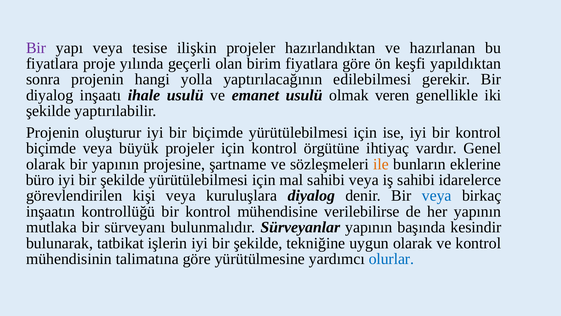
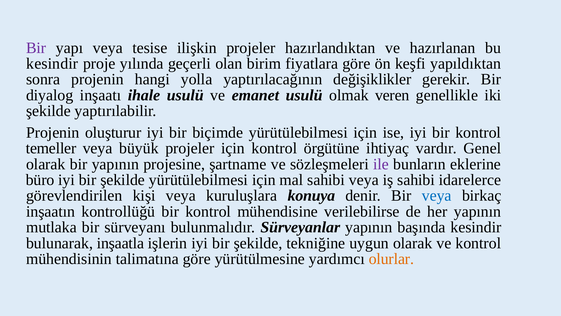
fiyatlara: fiyatlara -> kesindir (52, 64)
edilebilmesi: edilebilmesi -> değişiklikler (372, 79)
biçimde: biçimde -> temeller (51, 148)
ile colour: orange -> purple (381, 164)
kuruluşlara diyalog: diyalog -> konuya (311, 196)
tatbikat: tatbikat -> inşaatla (121, 243)
olurlar colour: blue -> orange (391, 259)
